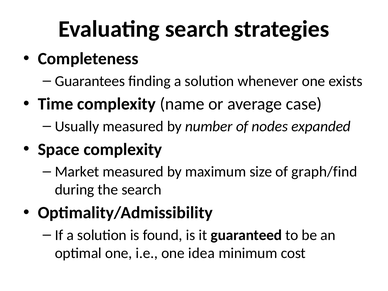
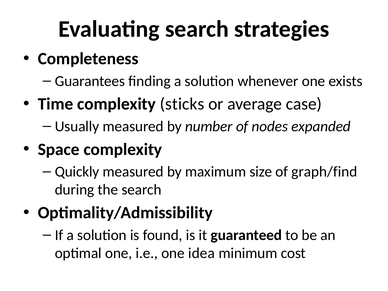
name: name -> sticks (182, 104)
Market: Market -> Quickly (77, 172)
